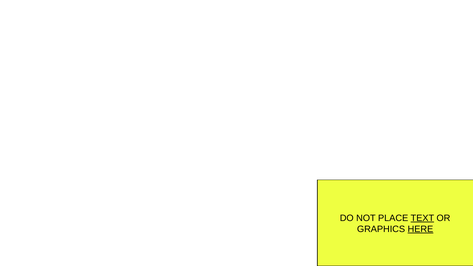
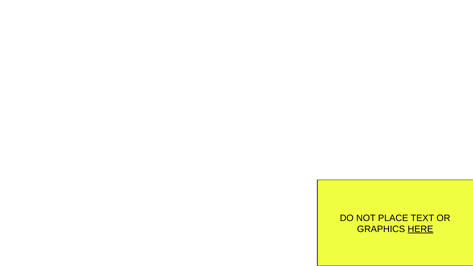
TEXT underline: present -> none (422, 218)
